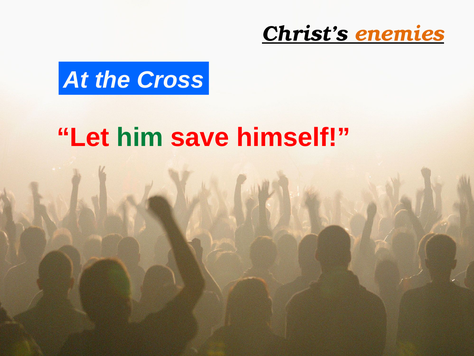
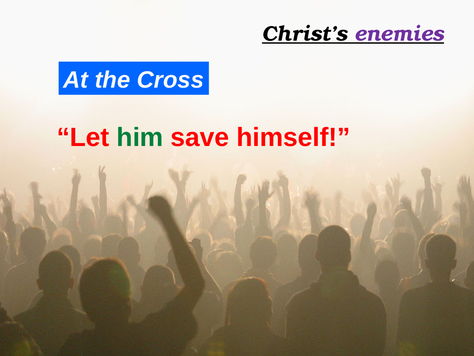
enemies colour: orange -> purple (399, 34)
